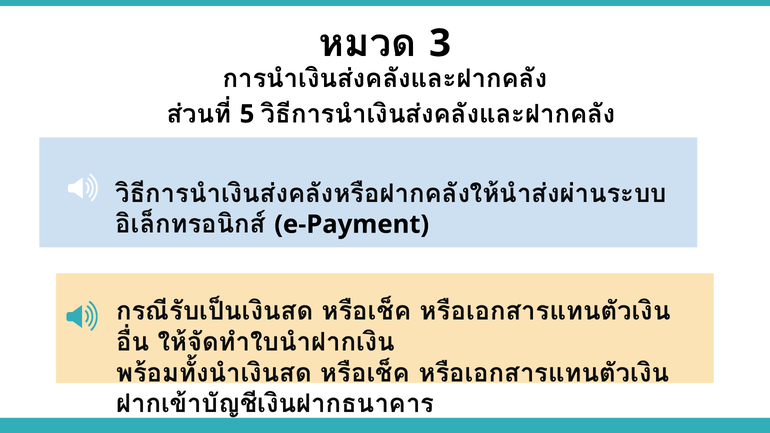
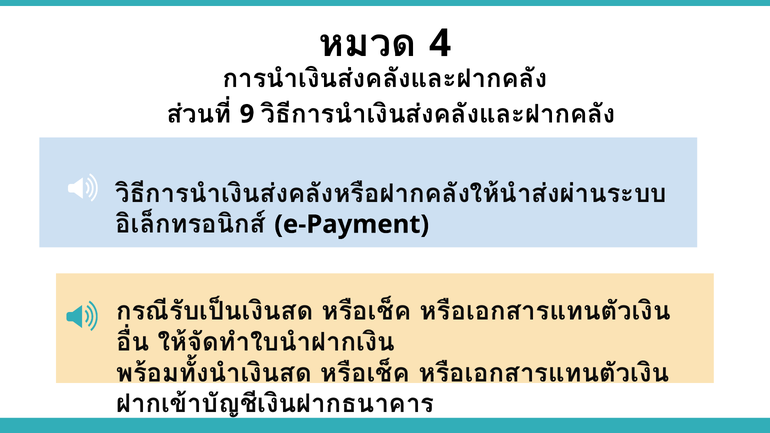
3: 3 -> 4 (440, 43)
5: 5 -> 9 (247, 114)
